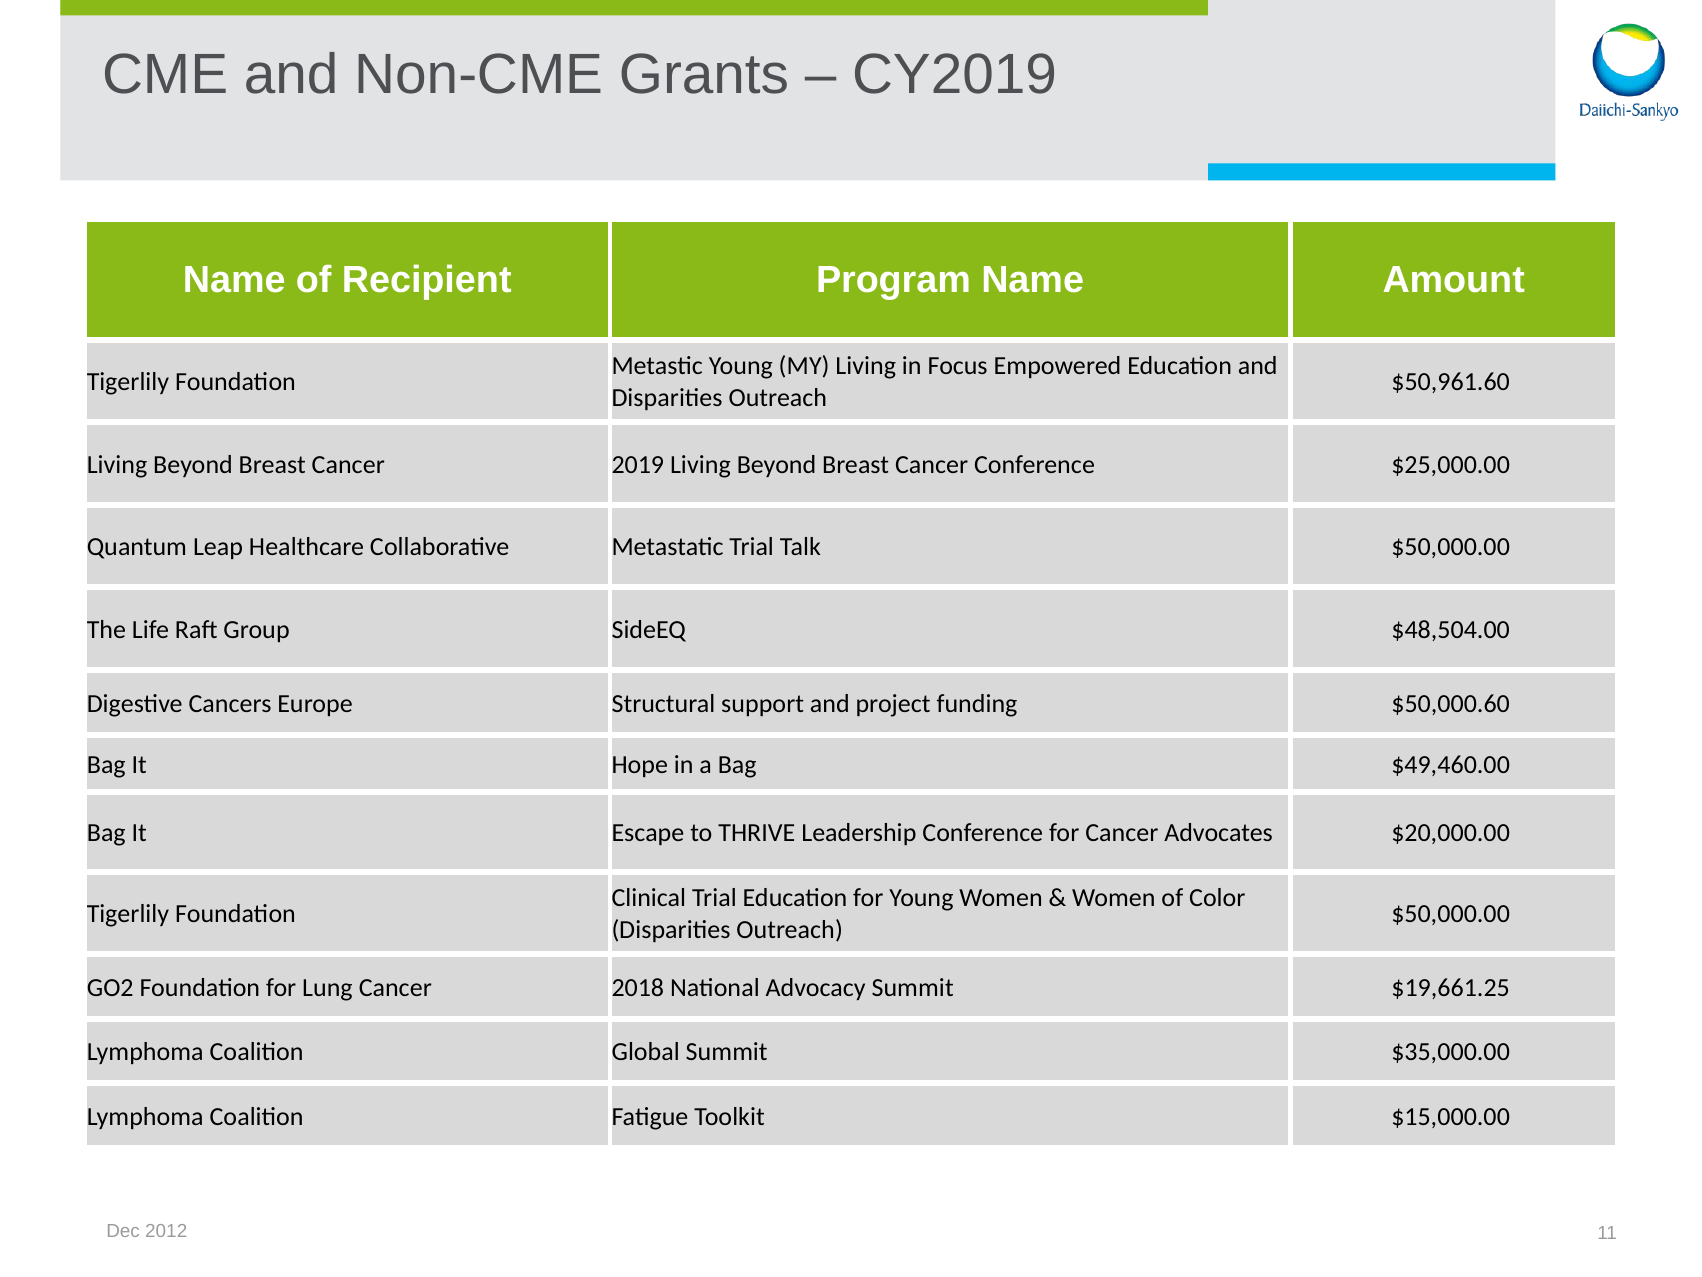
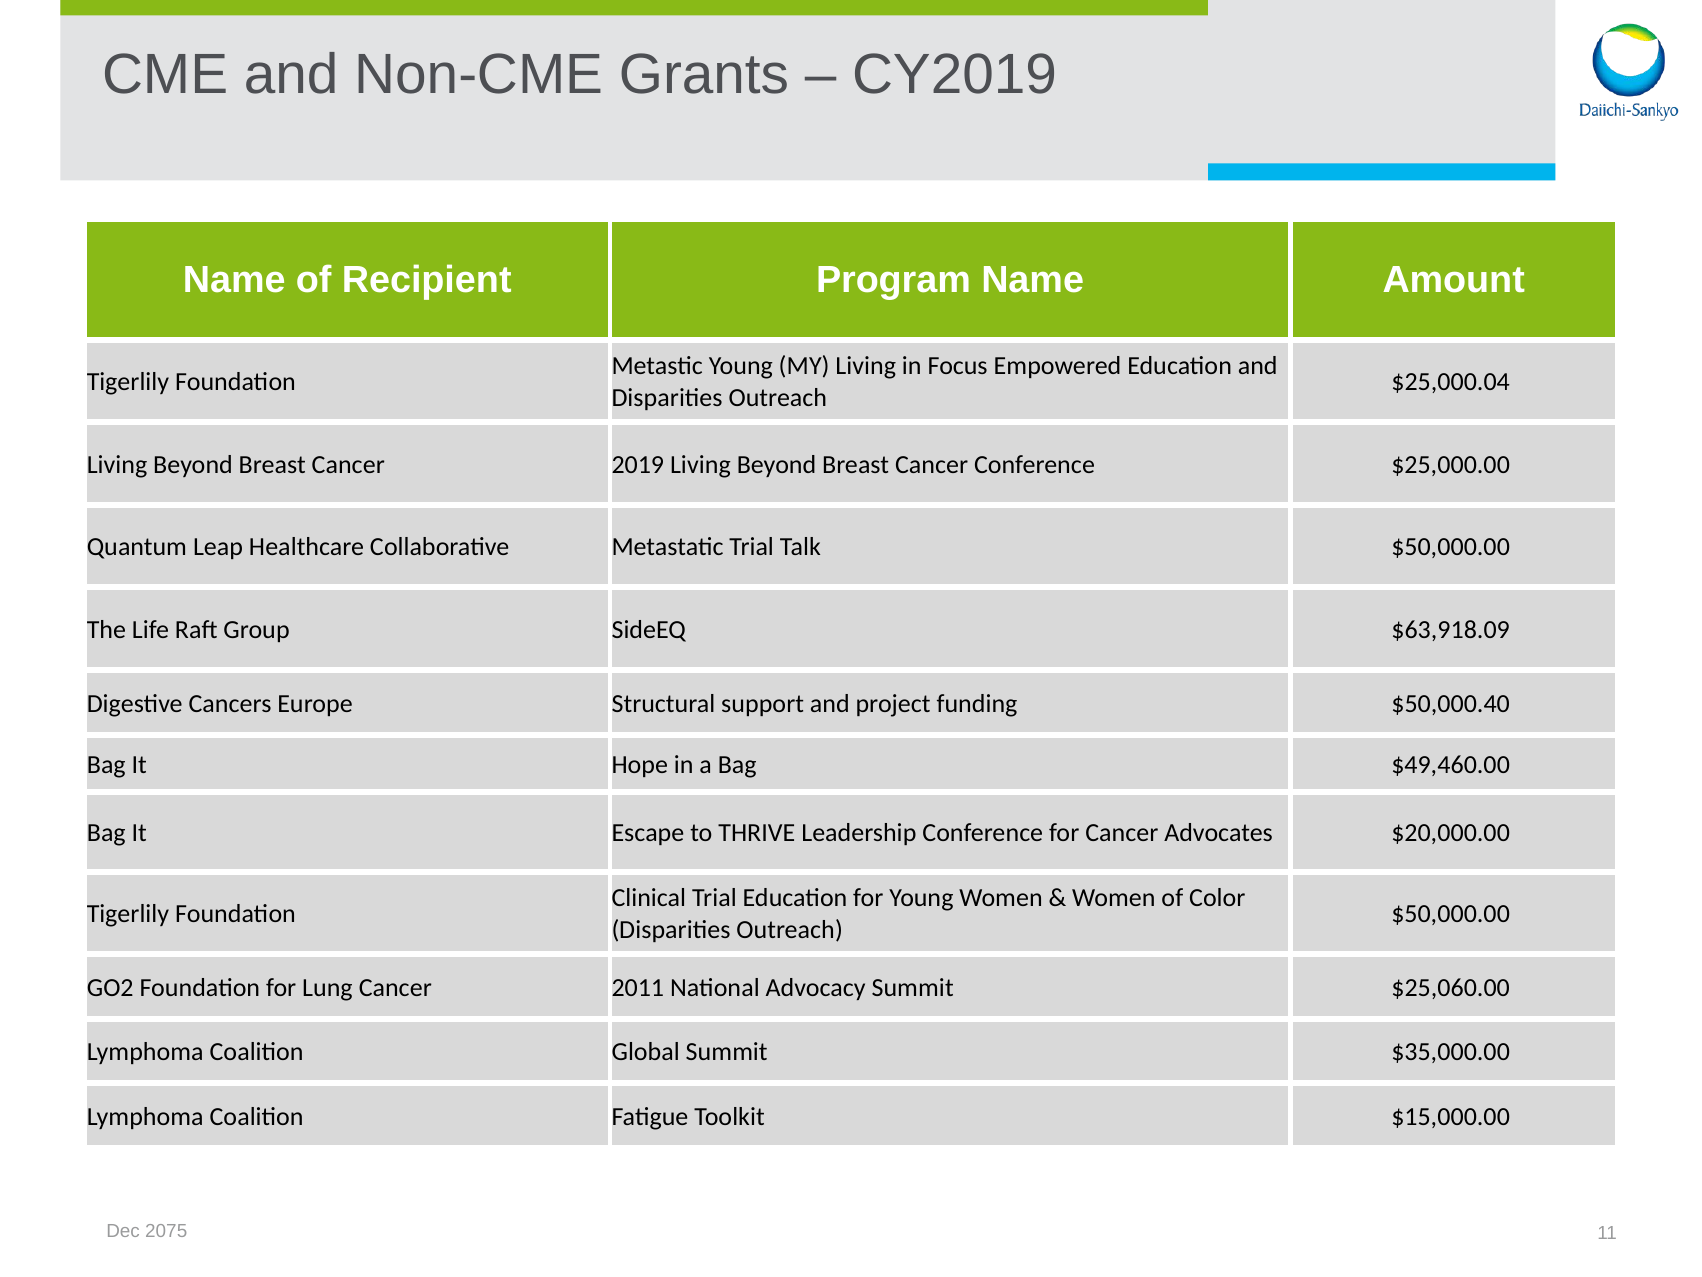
$50,961.60: $50,961.60 -> $25,000.04 (1451, 382)
$48,504.00: $48,504.00 -> $63,918.09 (1451, 629)
$50,000.60: $50,000.60 -> $50,000.40 (1451, 703)
2018: 2018 -> 2011 (638, 987)
$19,661.25: $19,661.25 -> $25,060.00 (1451, 987)
2012: 2012 -> 2075 (166, 1230)
